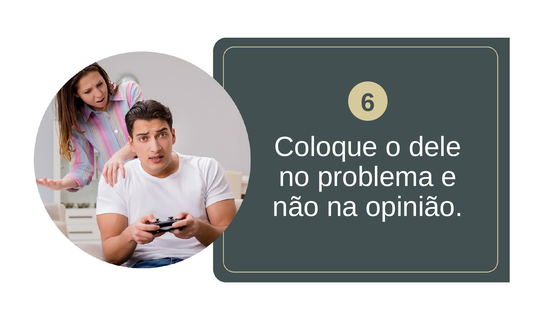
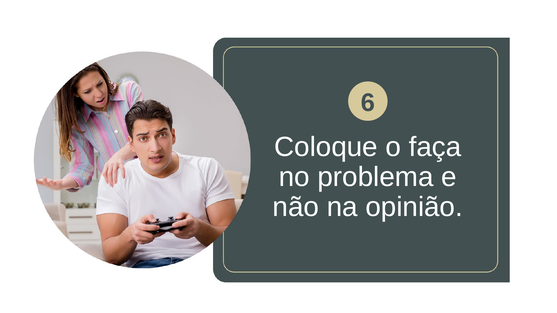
dele: dele -> faça (435, 147)
